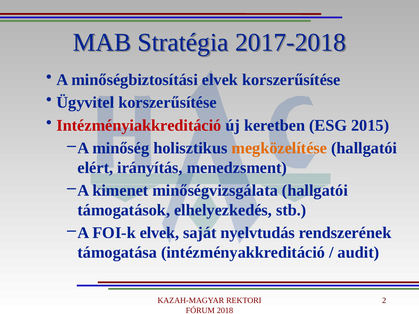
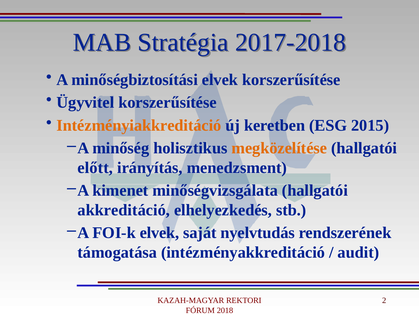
Intézményiakkreditáció colour: red -> orange (139, 125)
elért: elért -> előtt (95, 168)
támogatások: támogatások -> akkreditáció (124, 210)
